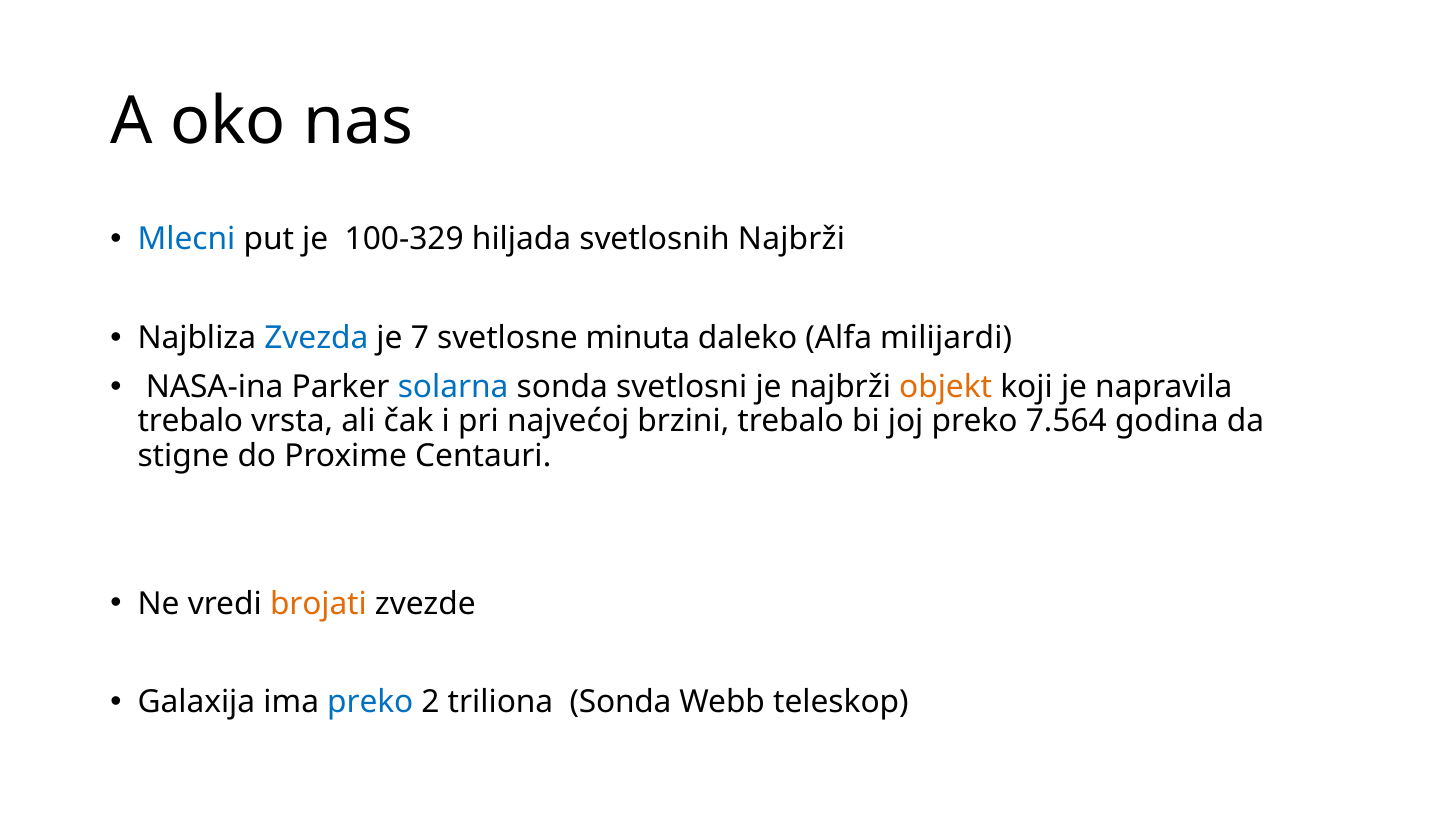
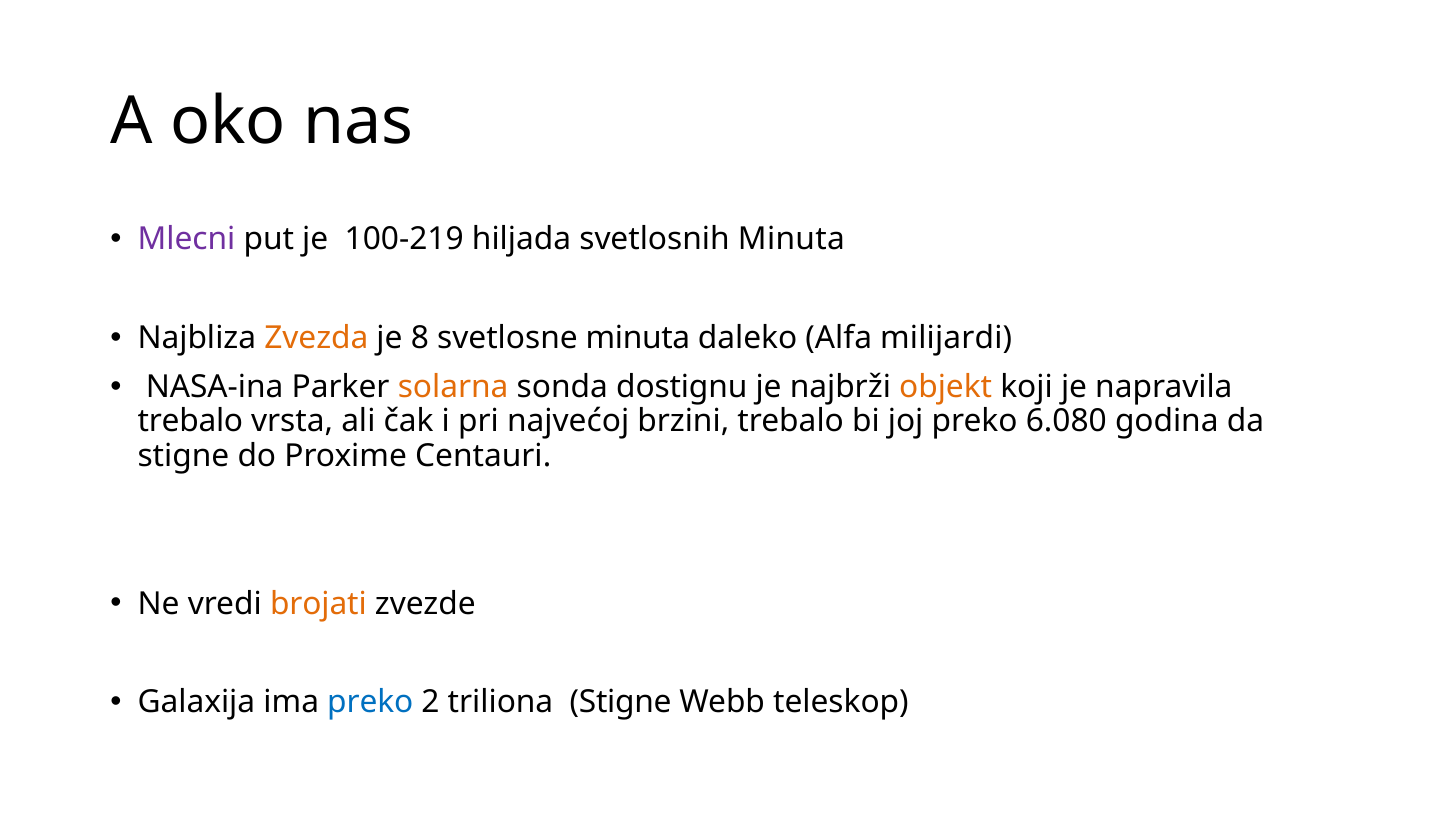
Mlecni colour: blue -> purple (186, 239)
100-329: 100-329 -> 100-219 (404, 239)
svetlosnih Najbrži: Najbrži -> Minuta (791, 239)
Zvezda colour: blue -> orange (316, 338)
7: 7 -> 8 (420, 338)
solarna colour: blue -> orange (453, 387)
svetlosni: svetlosni -> dostignu (682, 387)
7.564: 7.564 -> 6.080 (1066, 422)
triliona Sonda: Sonda -> Stigne (621, 702)
